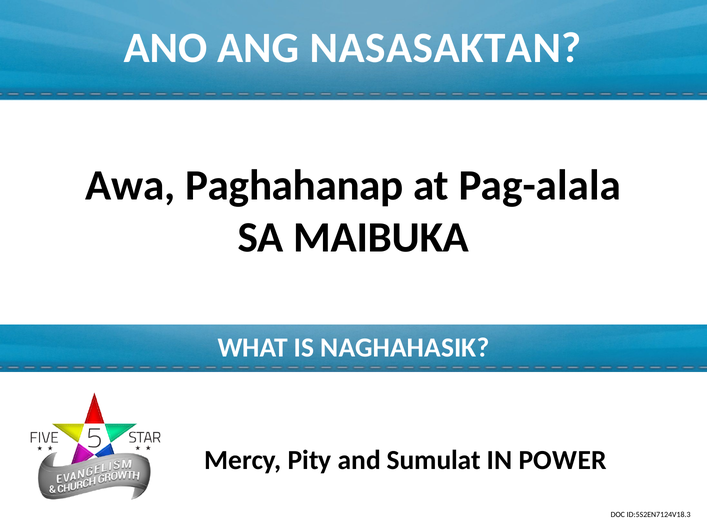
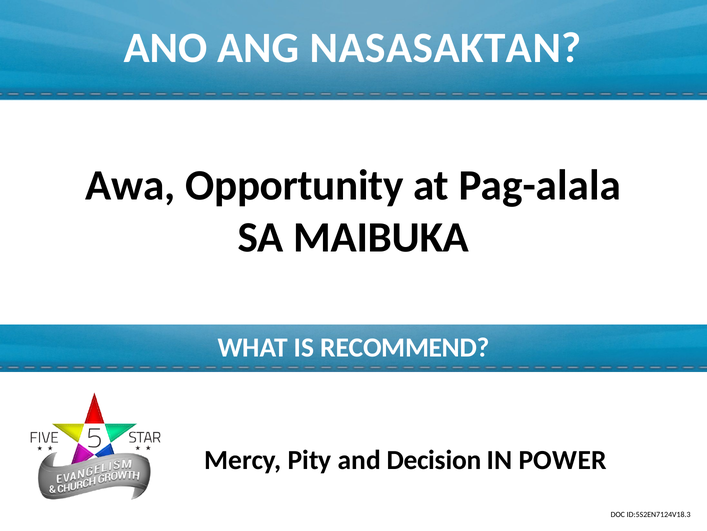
Paghahanap: Paghahanap -> Opportunity (294, 185)
NAGHAHASIK: NAGHAHASIK -> RECOMMEND (405, 347)
Sumulat: Sumulat -> Decision (434, 460)
